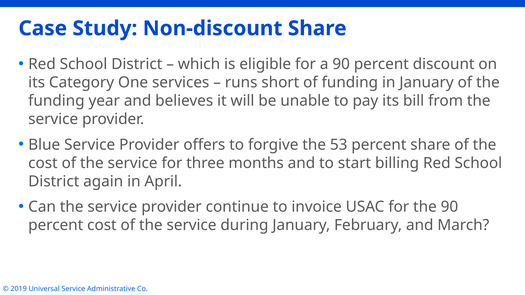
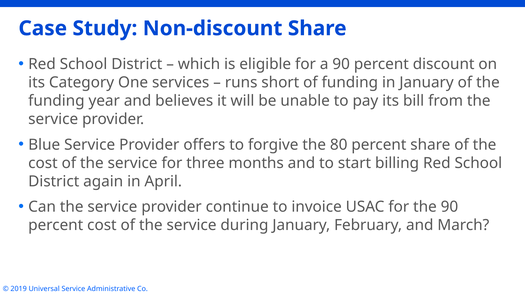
53: 53 -> 80 (339, 145)
